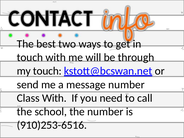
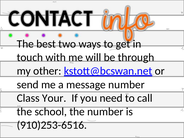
my touch: touch -> other (47, 71)
Class With: With -> Your (54, 98)
